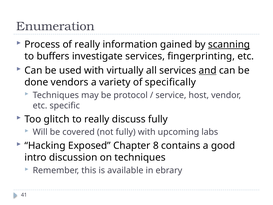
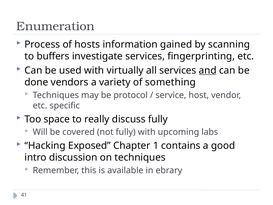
of really: really -> hosts (87, 44)
scanning underline: present -> none (229, 44)
specifically: specifically -> something (170, 82)
glitch: glitch -> space (57, 119)
8: 8 -> 1 (156, 145)
